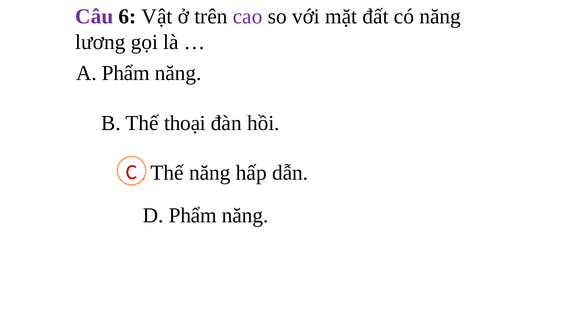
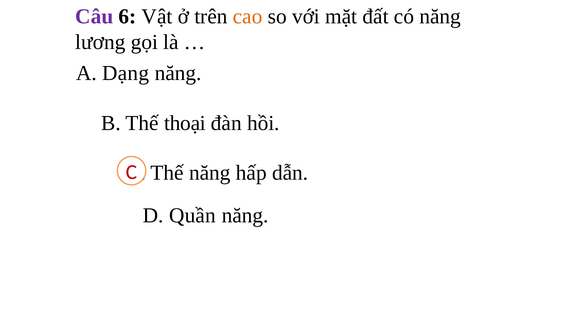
cao colour: purple -> orange (248, 16)
A Phẩm: Phẩm -> Dạng (126, 73)
D Phẩm: Phẩm -> Quần (193, 216)
